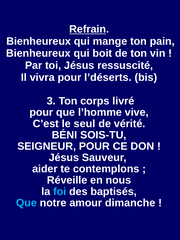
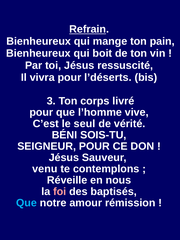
aider: aider -> venu (45, 169)
foi colour: light blue -> pink (60, 191)
dimanche: dimanche -> rémission (130, 203)
